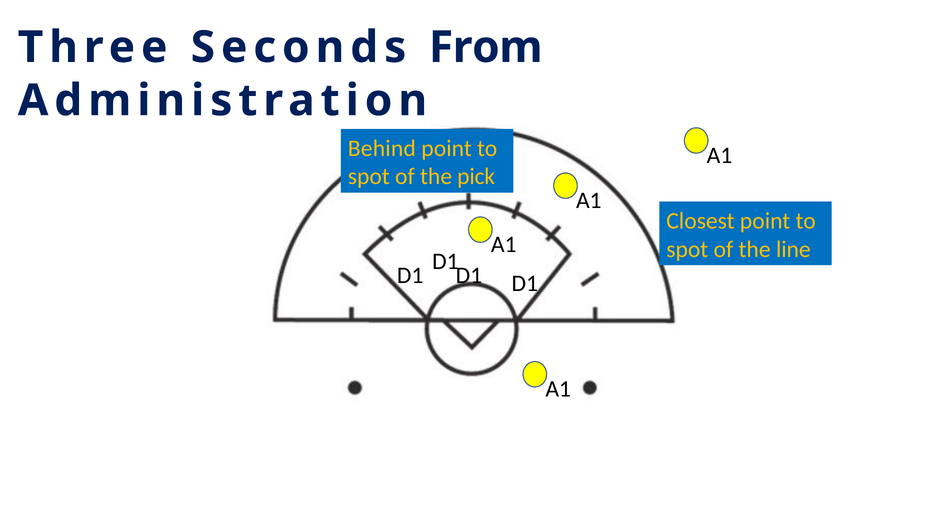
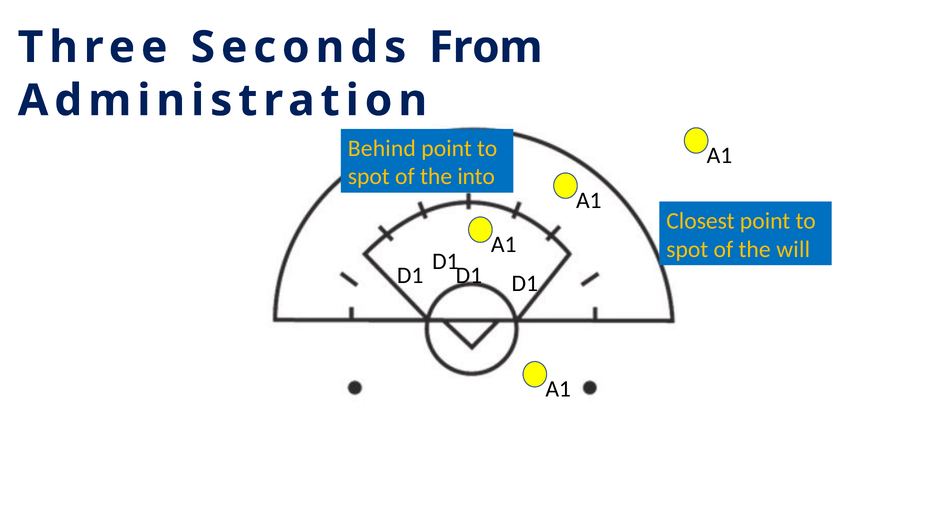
pick: pick -> into (476, 177)
line: line -> will (793, 249)
